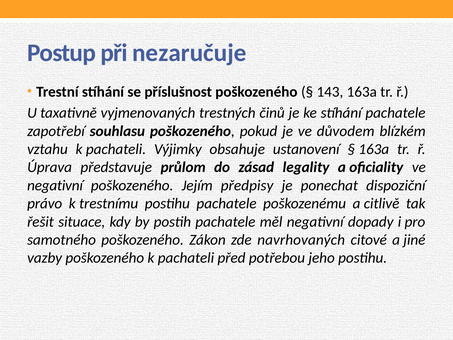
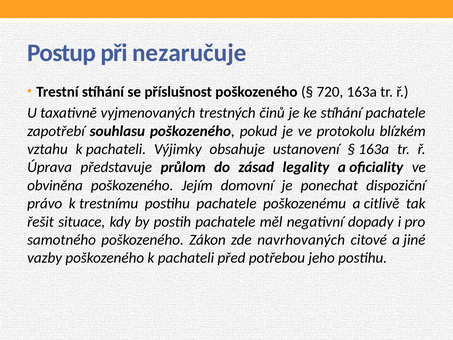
143: 143 -> 720 (330, 92)
důvodem: důvodem -> protokolu (346, 131)
negativní: negativní -> obviněna (55, 185)
předpisy: předpisy -> domovní (247, 185)
